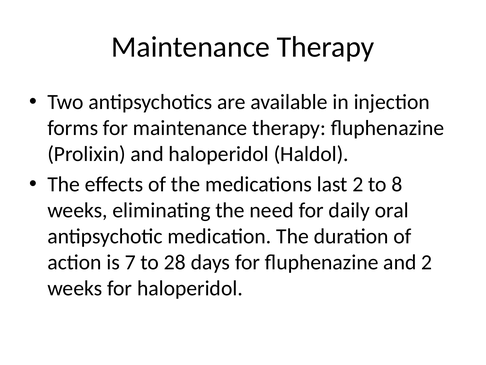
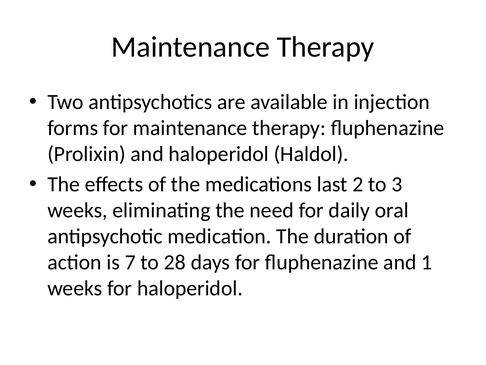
8: 8 -> 3 (397, 184)
and 2: 2 -> 1 (427, 262)
